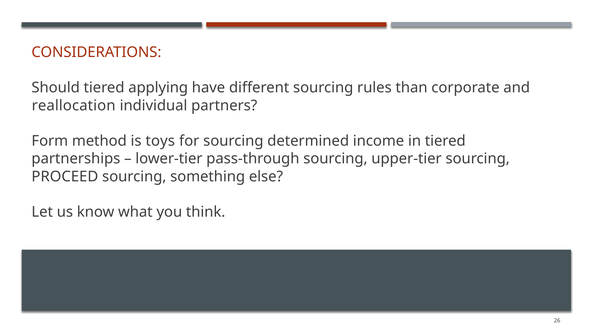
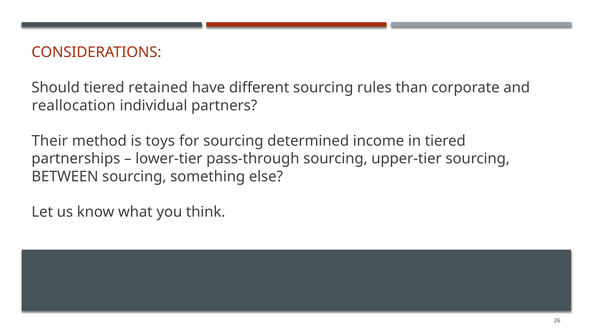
applying: applying -> retained (158, 88)
Form: Form -> Their (50, 141)
PROCEED: PROCEED -> BETWEEN (65, 177)
